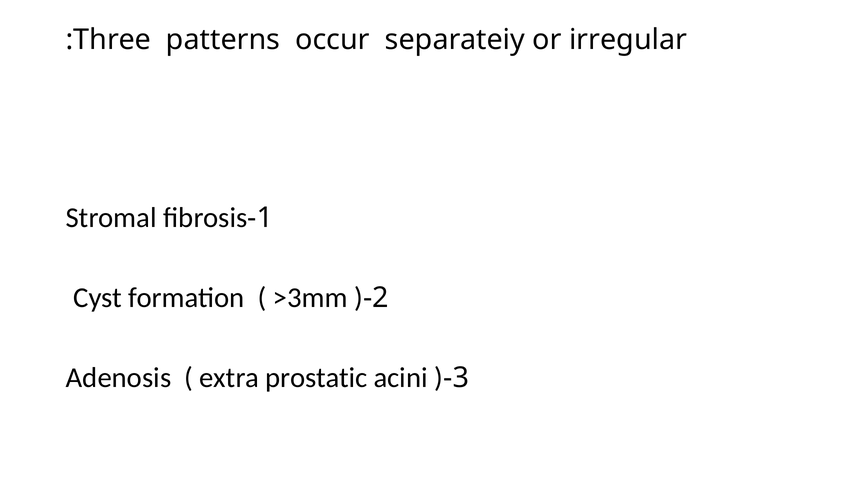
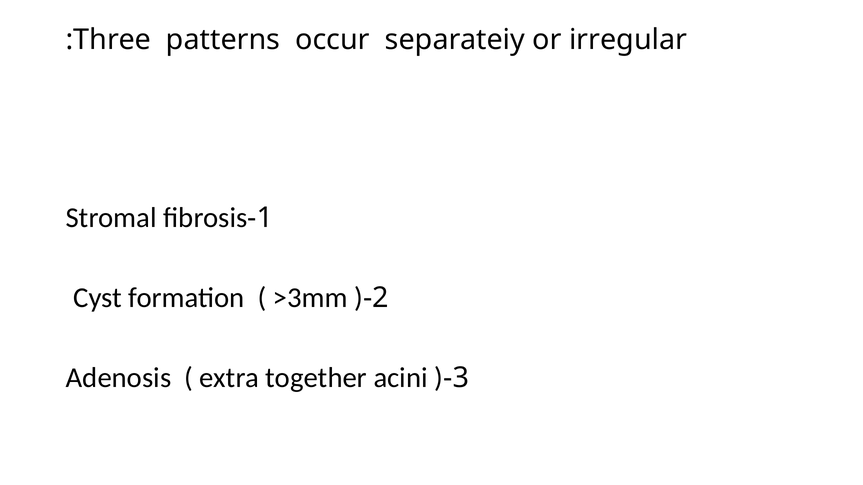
prostatic: prostatic -> together (316, 378)
